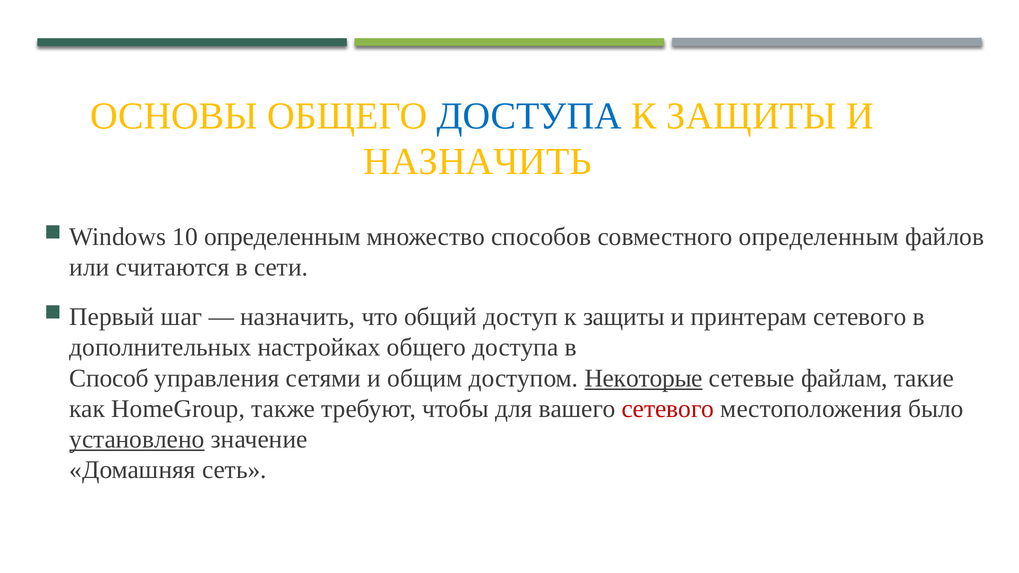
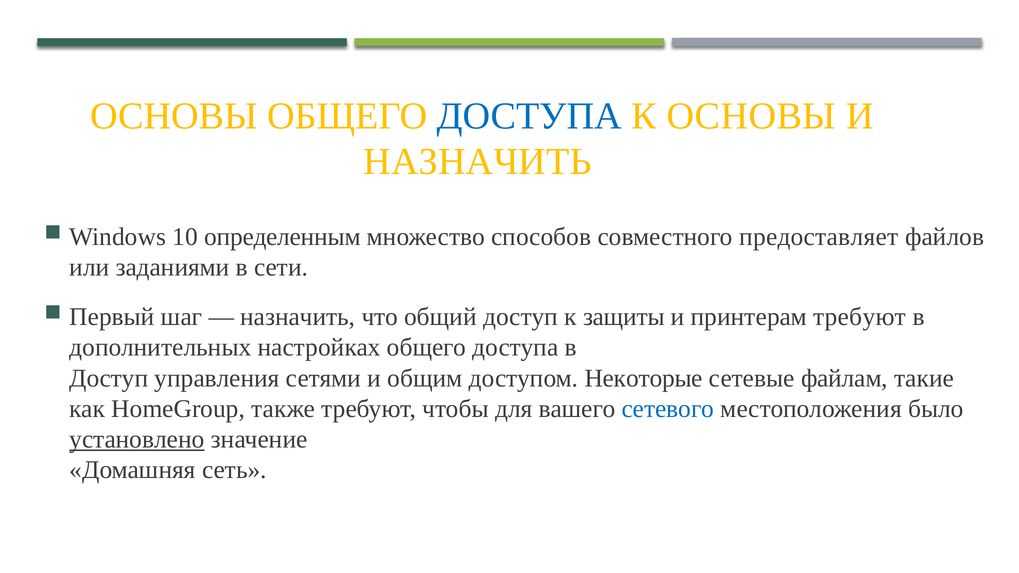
ЗАЩИТЫ: ЗАЩИТЫ -> ОСНОВЫ (751, 116)
совместного определенным: определенным -> предоставляет (819, 237)
считаются: считаются -> заданиями (173, 268)
принтерам сетевого: сетевого -> требуют (860, 317)
Способ: Способ -> Доступ (109, 378)
Некоторые underline: present -> none (644, 378)
сетевого colour: red -> blue (668, 409)
